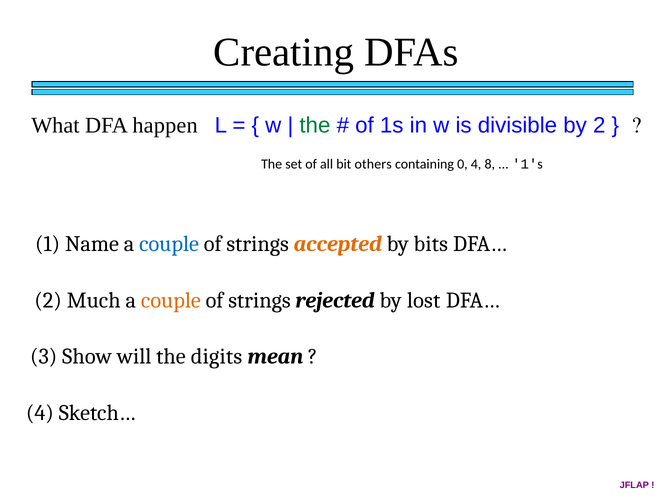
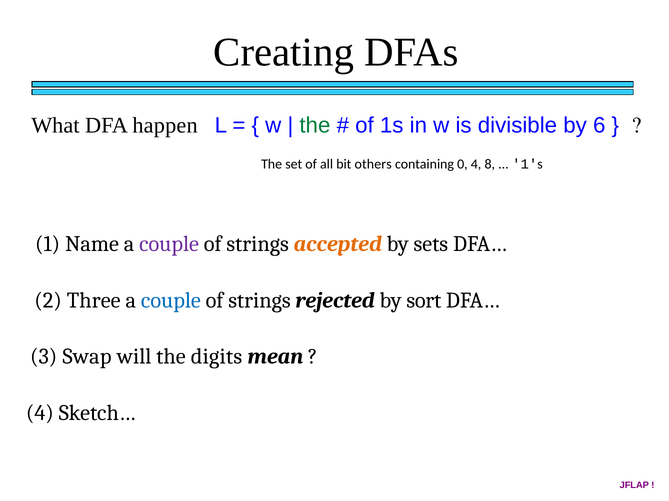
by 2: 2 -> 6 (599, 126)
couple colour: blue -> purple (169, 245)
bits: bits -> sets (431, 245)
Much: Much -> Three (94, 301)
couple colour: orange -> blue (171, 301)
lost: lost -> sort (424, 301)
Show: Show -> Swap (87, 357)
